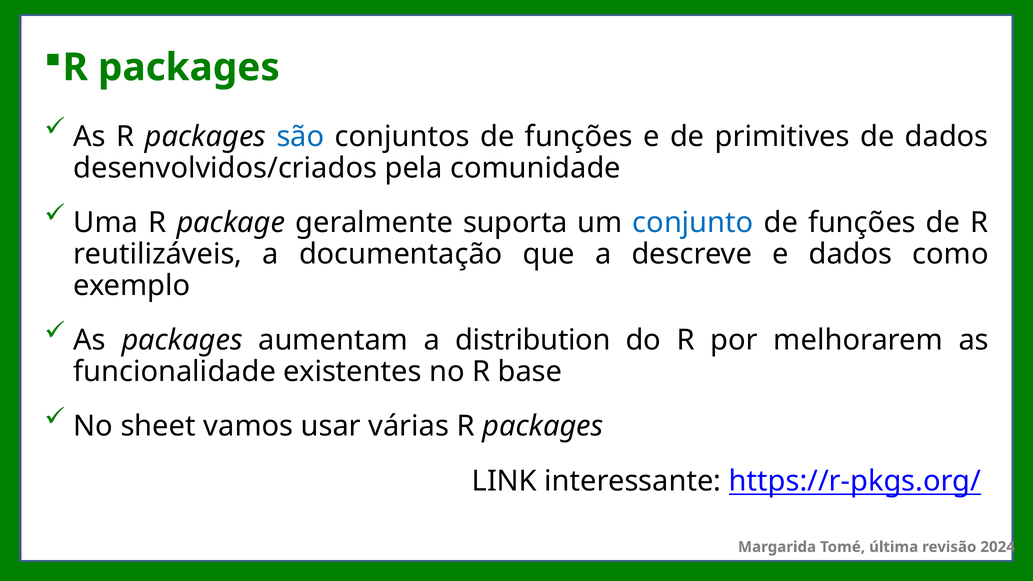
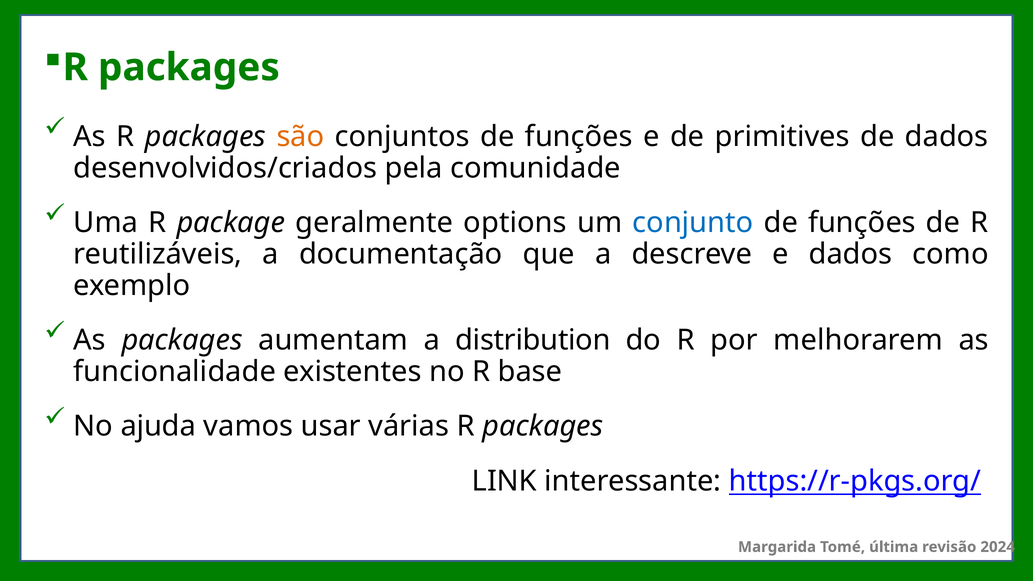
são colour: blue -> orange (300, 137)
suporta: suporta -> options (515, 223)
sheet: sheet -> ajuda (158, 426)
